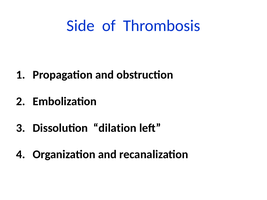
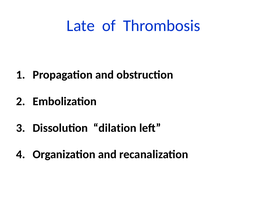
Side: Side -> Late (81, 26)
